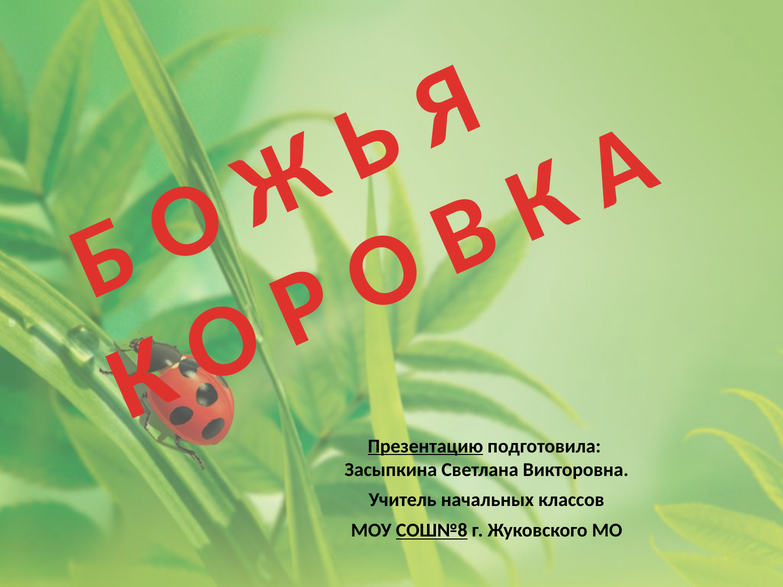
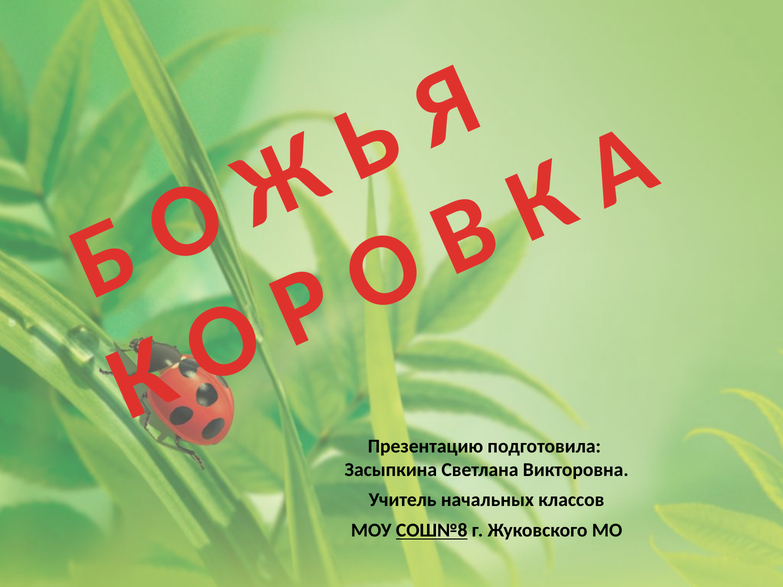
Презентацию underline: present -> none (425, 446)
